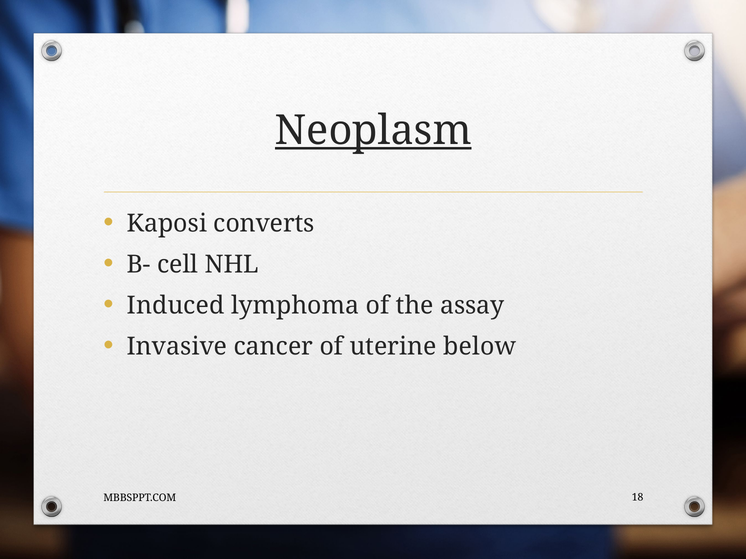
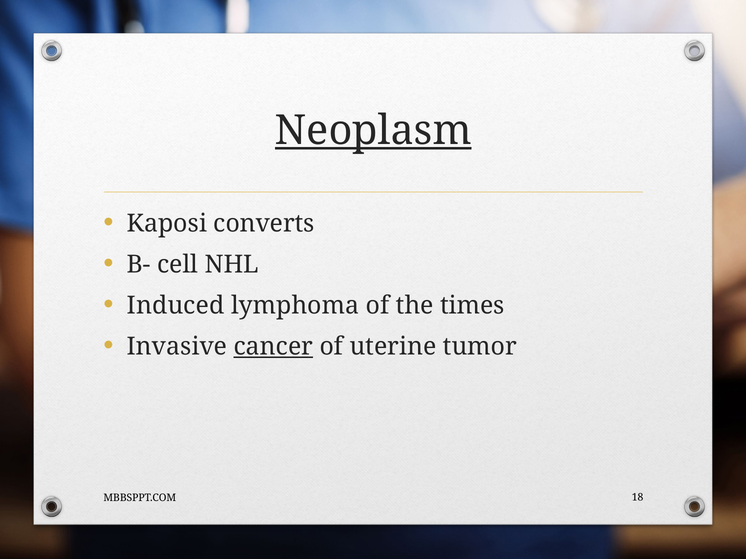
assay: assay -> times (472, 306)
cancer underline: none -> present (273, 347)
below: below -> tumor (480, 347)
